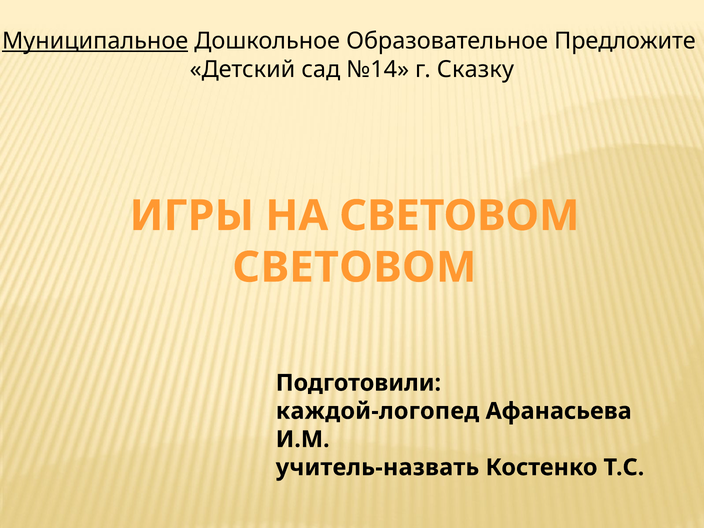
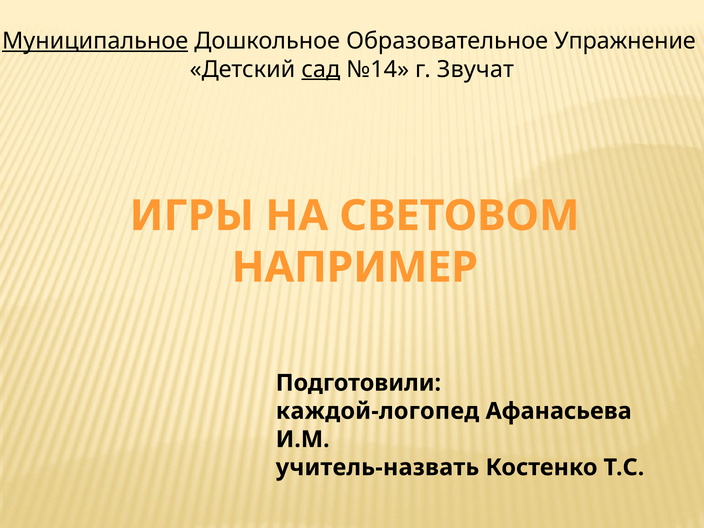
Предложите: Предложите -> Упражнение (625, 41)
сад underline: none -> present (321, 69)
Сказку: Сказку -> Звучат (475, 69)
СВЕТОВОМ: СВЕТОВОМ -> НАПРИМЕР (355, 267)
